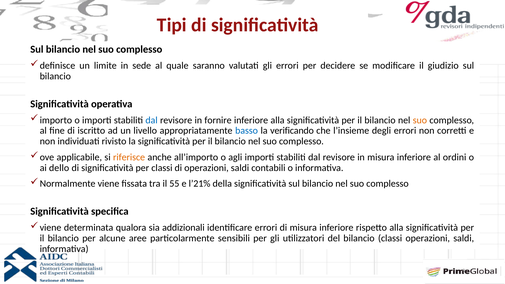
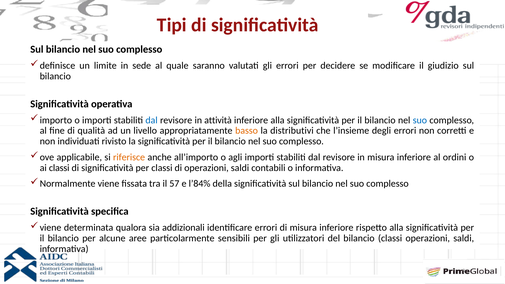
fornire: fornire -> attività (218, 120)
suo colour: orange -> blue (420, 120)
iscritto: iscritto -> qualità (91, 131)
basso colour: blue -> orange (247, 131)
verificando: verificando -> distributivi (292, 131)
ai dello: dello -> classi (59, 168)
55: 55 -> 57 (174, 184)
l’21%: l’21% -> l’84% (200, 184)
